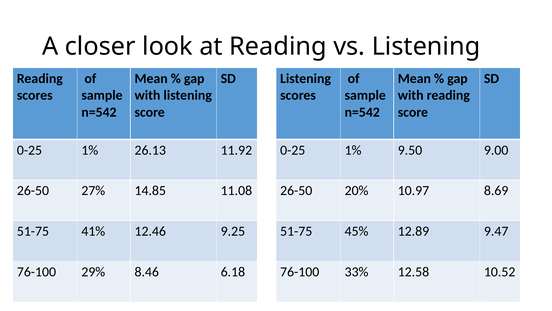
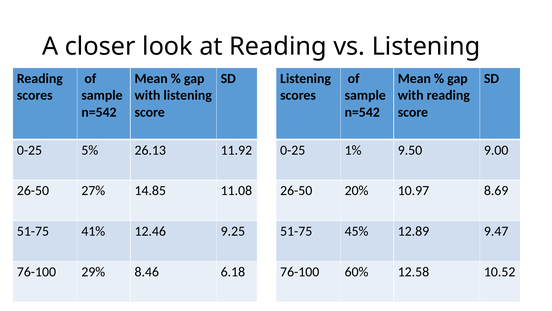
1%: 1% -> 5% (90, 150)
33%: 33% -> 60% (357, 271)
